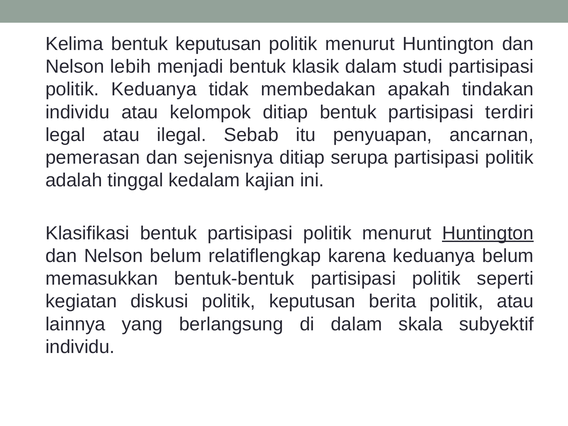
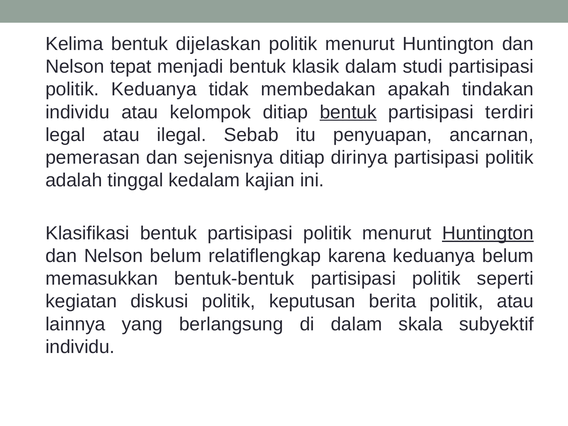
bentuk keputusan: keputusan -> dijelaskan (218, 44)
lebih: lebih -> tepat (131, 67)
bentuk underline: none -> present (348, 112)
serupa: serupa -> dirinya (359, 158)
